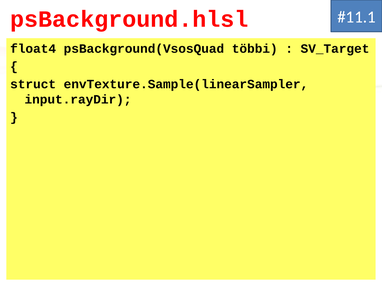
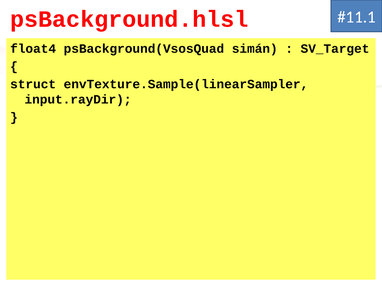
többi: többi -> simán (255, 49)
